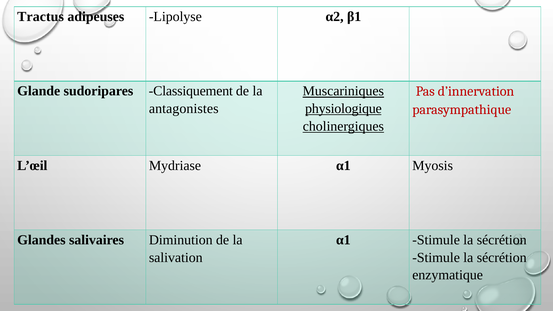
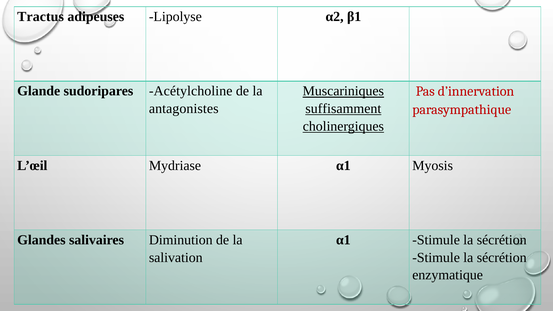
Classiquement: Classiquement -> Acétylcholine (191, 91)
physiologique: physiologique -> suffisamment (343, 109)
